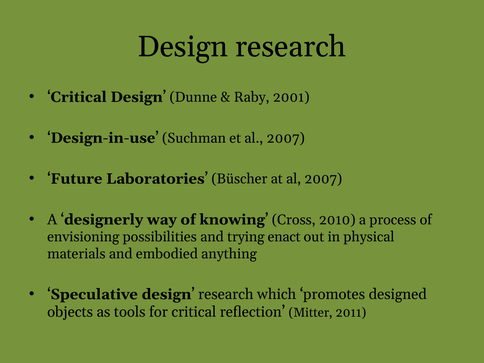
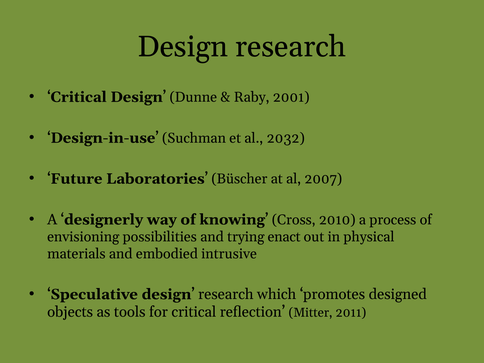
et al 2007: 2007 -> 2032 (286, 138)
anything: anything -> intrusive (229, 254)
